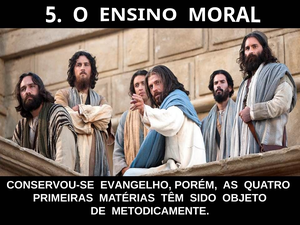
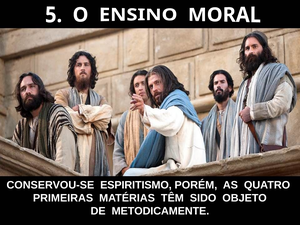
EVANGELHO: EVANGELHO -> ESPIRITISMO (136, 185)
